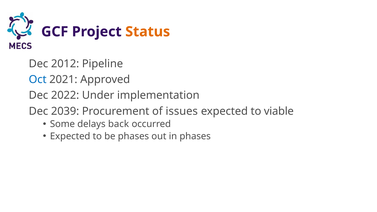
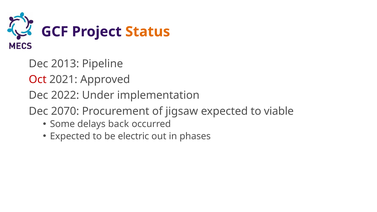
2012: 2012 -> 2013 (65, 64)
Oct colour: blue -> red (38, 80)
2039: 2039 -> 2070 (65, 111)
issues: issues -> jigsaw (182, 111)
be phases: phases -> electric (133, 136)
